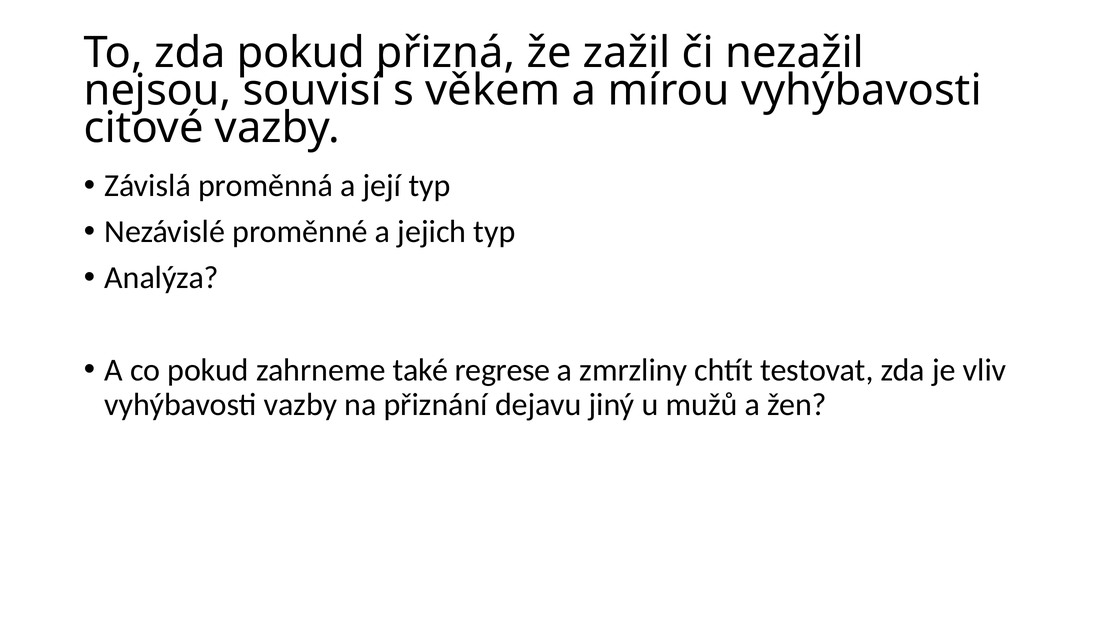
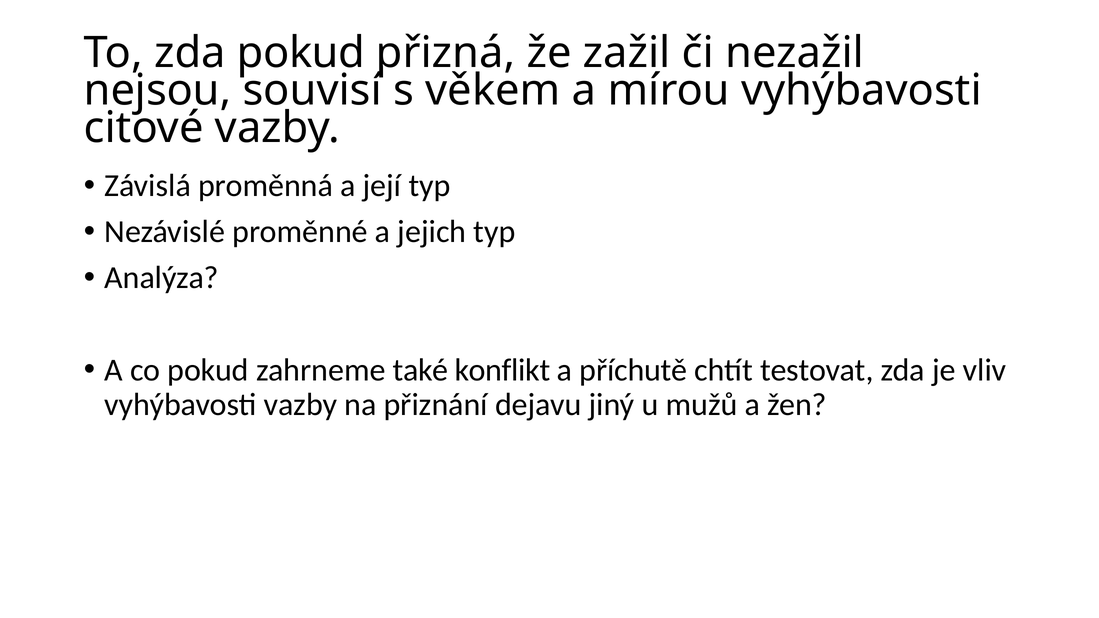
regrese: regrese -> konflikt (503, 370)
zmrzliny: zmrzliny -> příchutě (633, 370)
